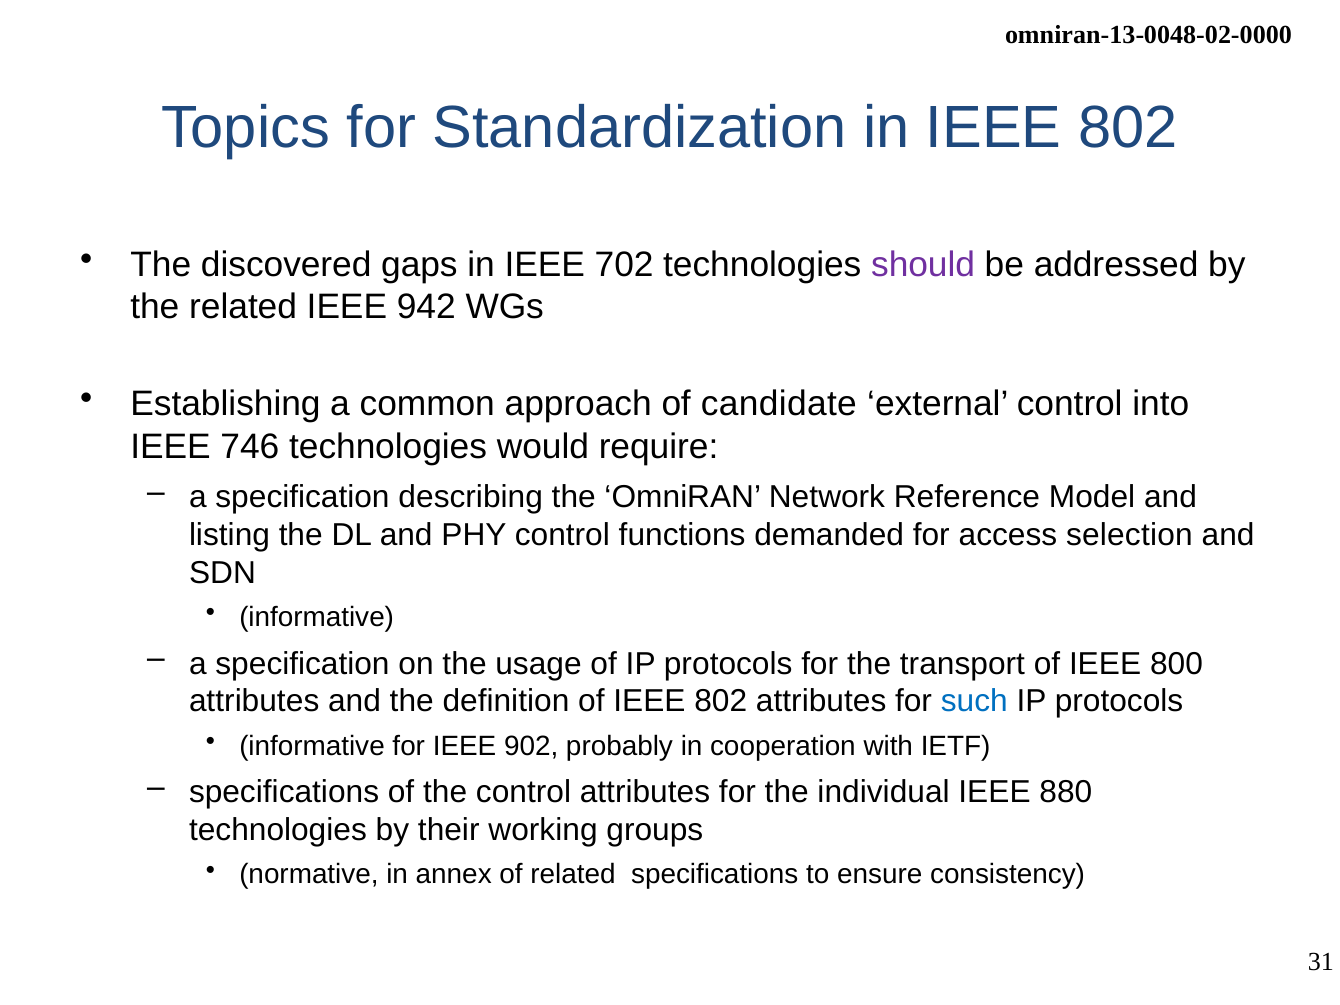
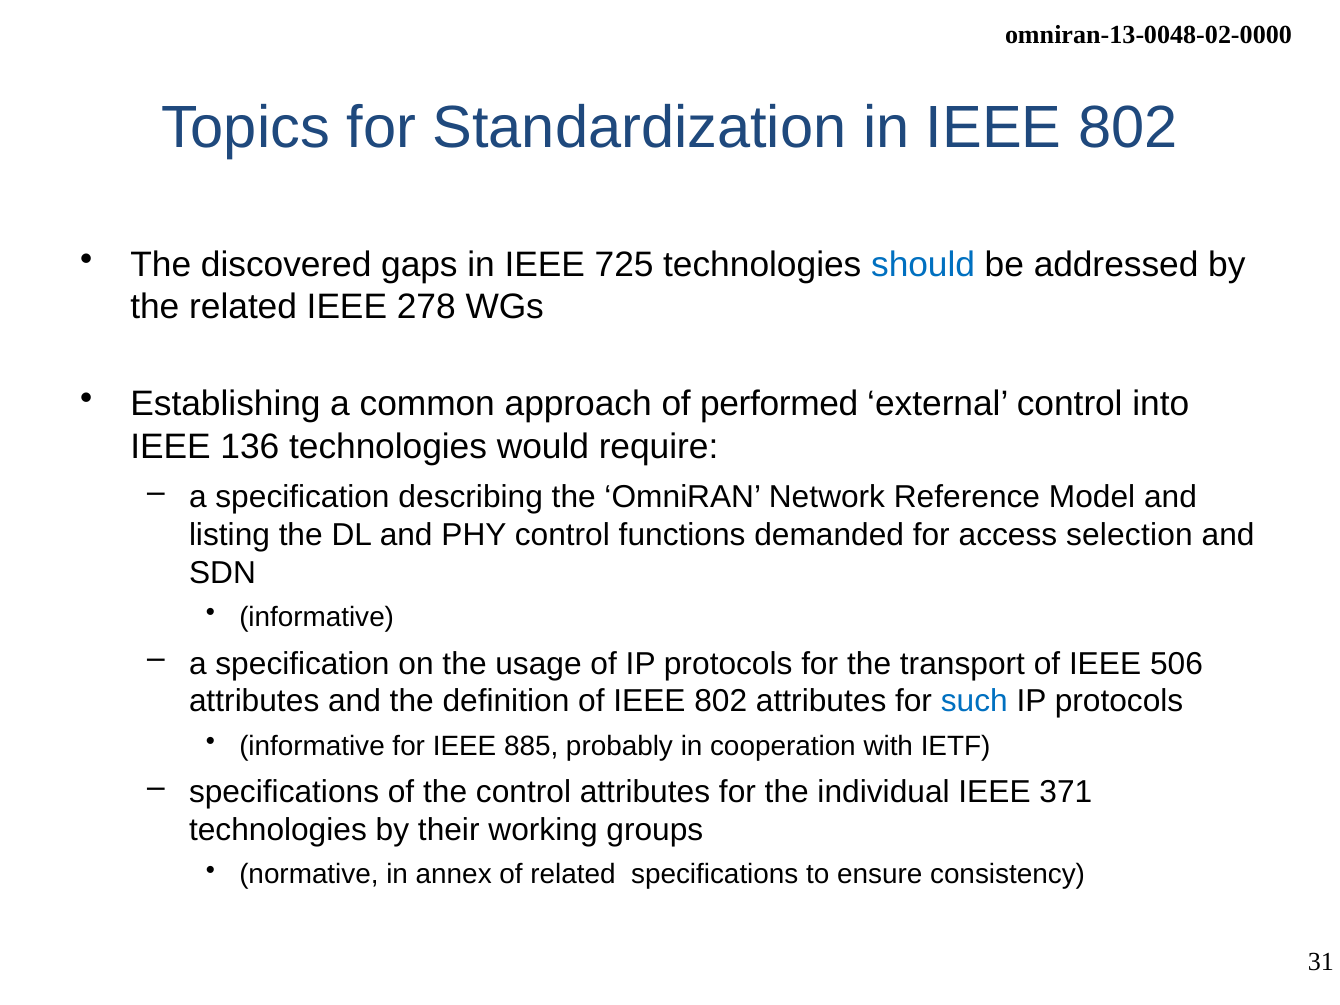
702: 702 -> 725 (624, 265)
should colour: purple -> blue (923, 265)
942: 942 -> 278 (426, 307)
candidate: candidate -> performed (779, 404)
746: 746 -> 136 (250, 446)
800: 800 -> 506 (1176, 664)
902: 902 -> 885 (531, 746)
880: 880 -> 371 (1066, 792)
